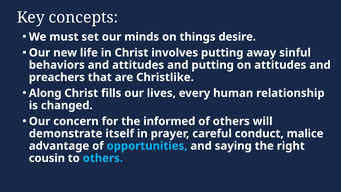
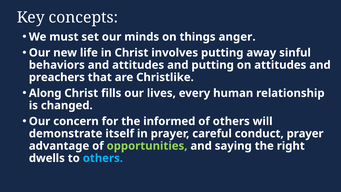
desire: desire -> anger (237, 37)
conduct malice: malice -> prayer (305, 133)
opportunities colour: light blue -> light green (147, 146)
cousin: cousin -> dwells (47, 158)
